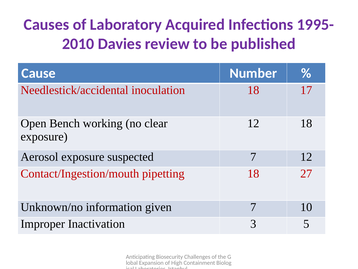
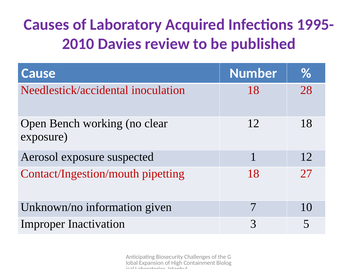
17: 17 -> 28 (306, 90)
suspected 7: 7 -> 1 (253, 157)
